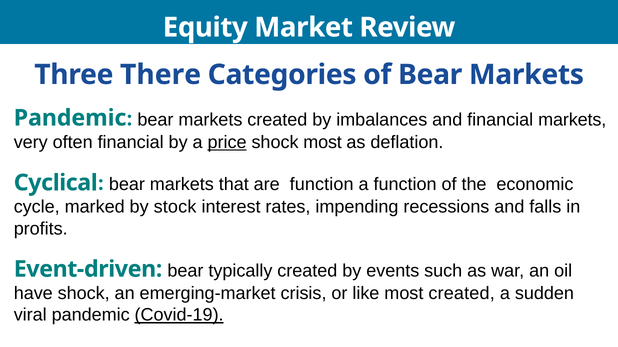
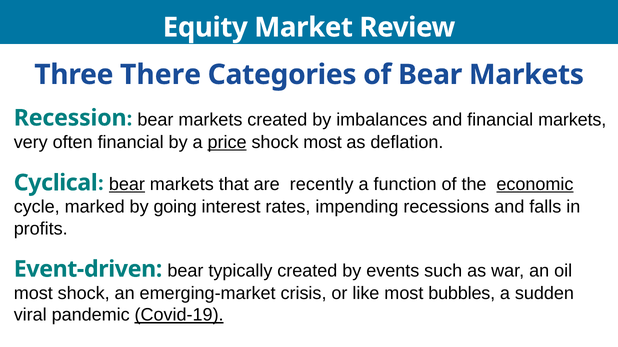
Pandemic: Pandemic -> Recession (70, 118)
bear underline: none -> present (127, 185)
are function: function -> recently (322, 185)
economic underline: none -> present (535, 185)
stock: stock -> going (175, 207)
have: have -> most (33, 294)
most created: created -> bubbles (462, 294)
